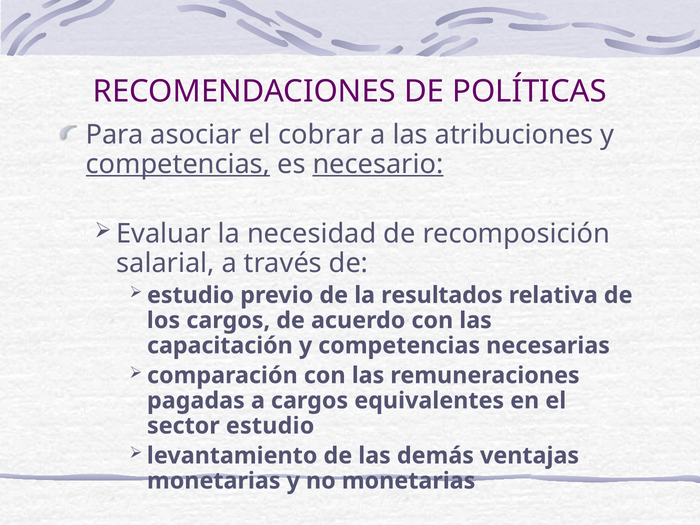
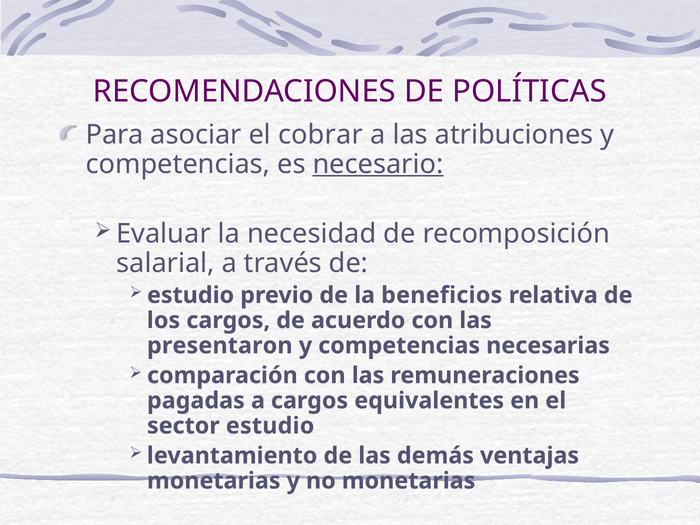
competencias underline: present -> none (178, 164)
resultados: resultados -> beneficios (442, 295)
capacitación: capacitación -> presentaron (220, 346)
